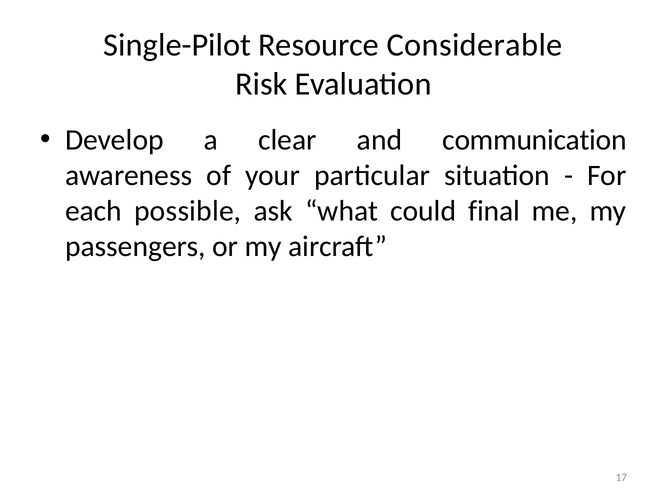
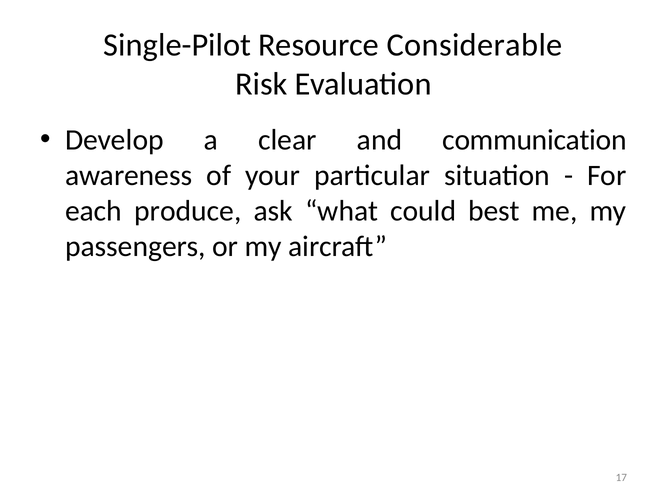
possible: possible -> produce (188, 211)
final: final -> best (494, 211)
